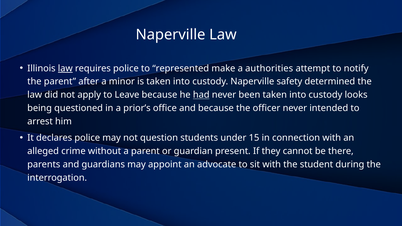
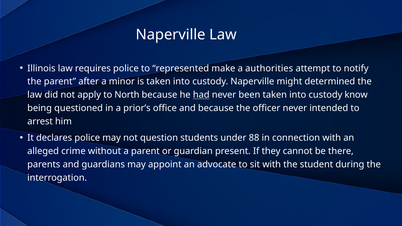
law underline: present -> none (65, 68)
safety: safety -> might (289, 82)
Leave: Leave -> North (127, 95)
looks: looks -> know (356, 95)
15: 15 -> 88 (254, 138)
